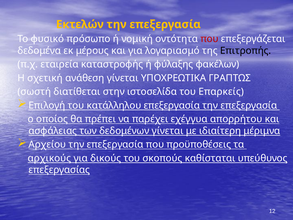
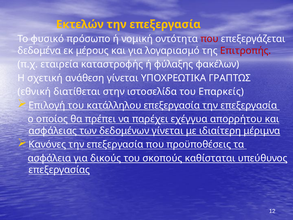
Επιτροπής colour: black -> red (246, 51)
σωστή: σωστή -> εθνική (34, 92)
Αρχείου: Αρχείου -> Κανόνες (47, 144)
αρχικούς: αρχικούς -> ασφάλεια (49, 158)
